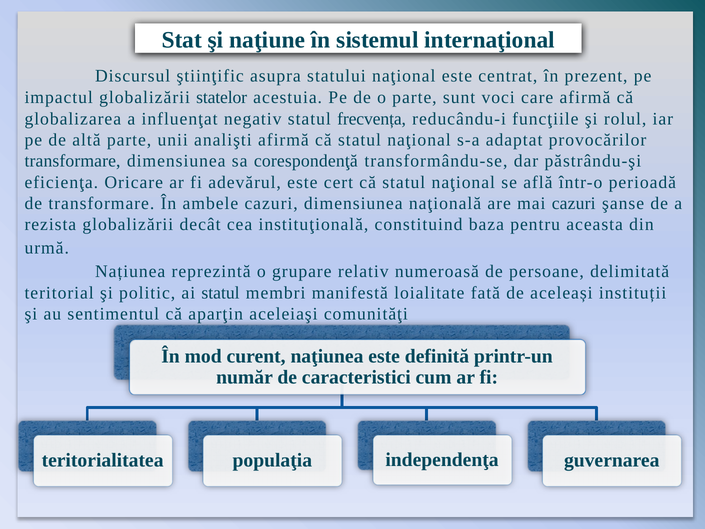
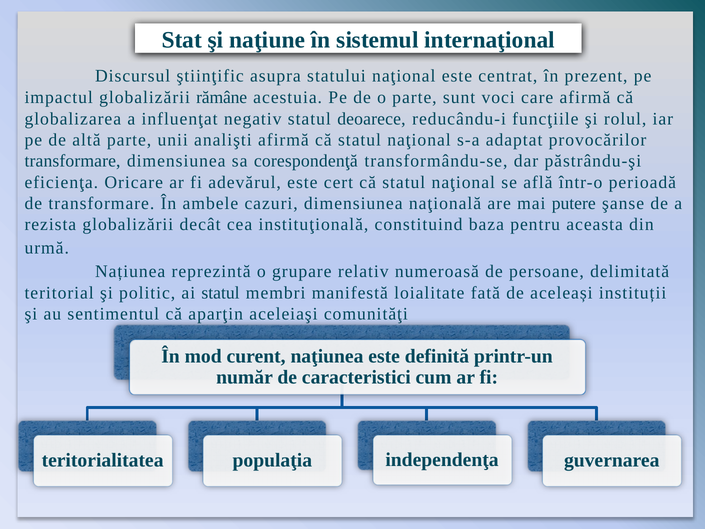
statelor: statelor -> rămâne (222, 98)
frecvența: frecvența -> deoarece (371, 119)
mai cazuri: cazuri -> putere (574, 203)
